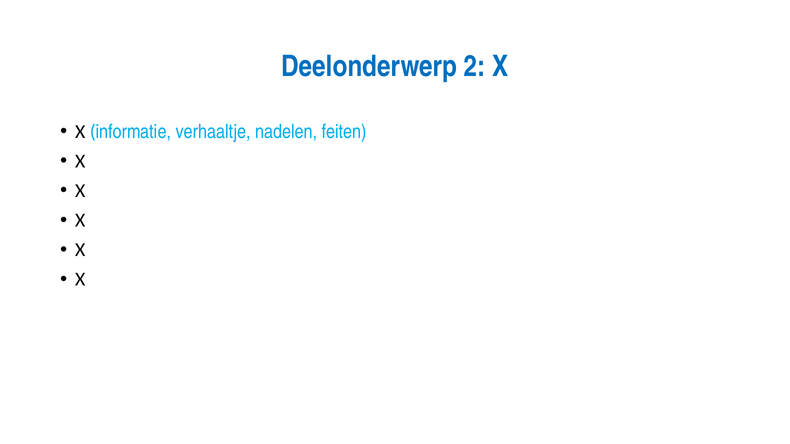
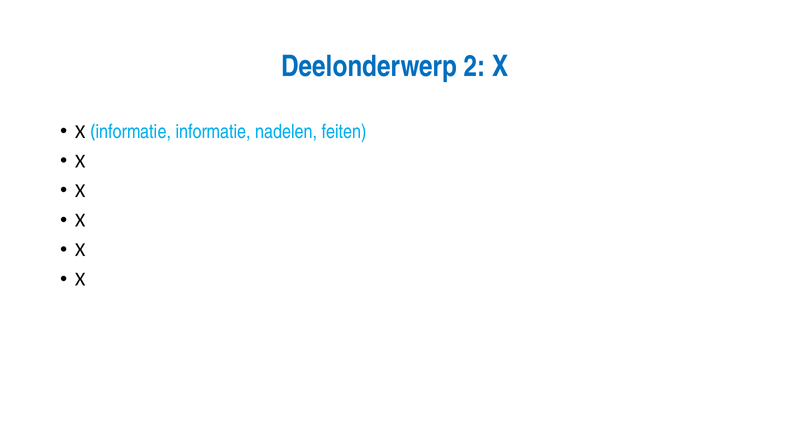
informatie verhaaltje: verhaaltje -> informatie (213, 132)
